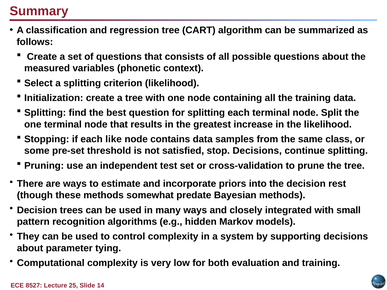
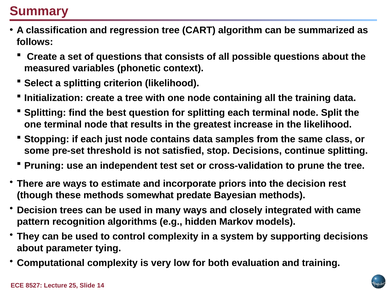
like: like -> just (114, 139)
small: small -> came (349, 210)
